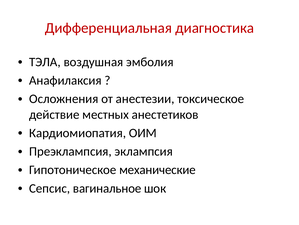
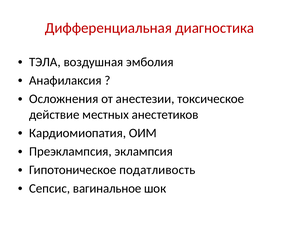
механические: механические -> податливость (157, 169)
